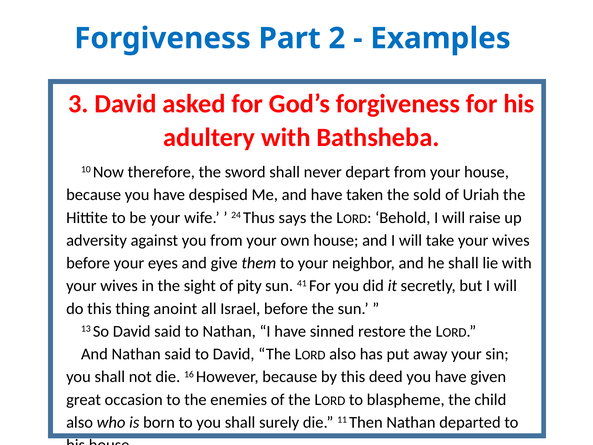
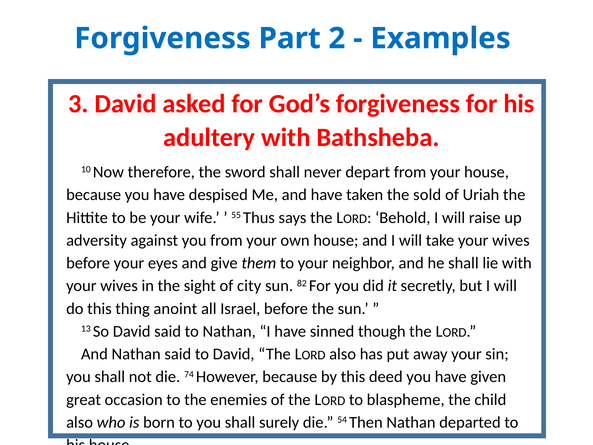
24: 24 -> 55 (236, 215)
pity: pity -> city (249, 286)
41: 41 -> 82 (302, 283)
restore: restore -> though (382, 331)
16: 16 -> 74 (189, 374)
11: 11 -> 54 (342, 419)
